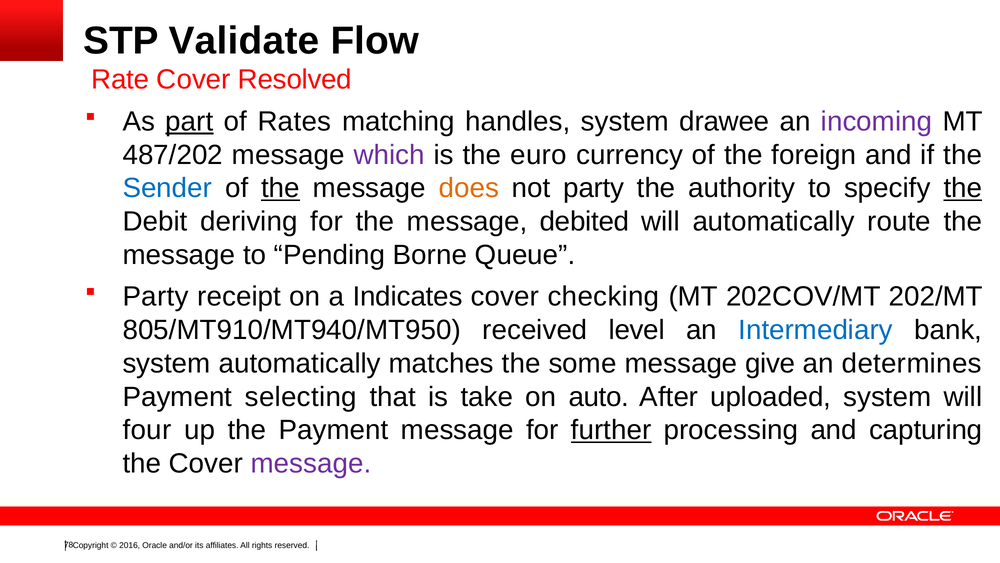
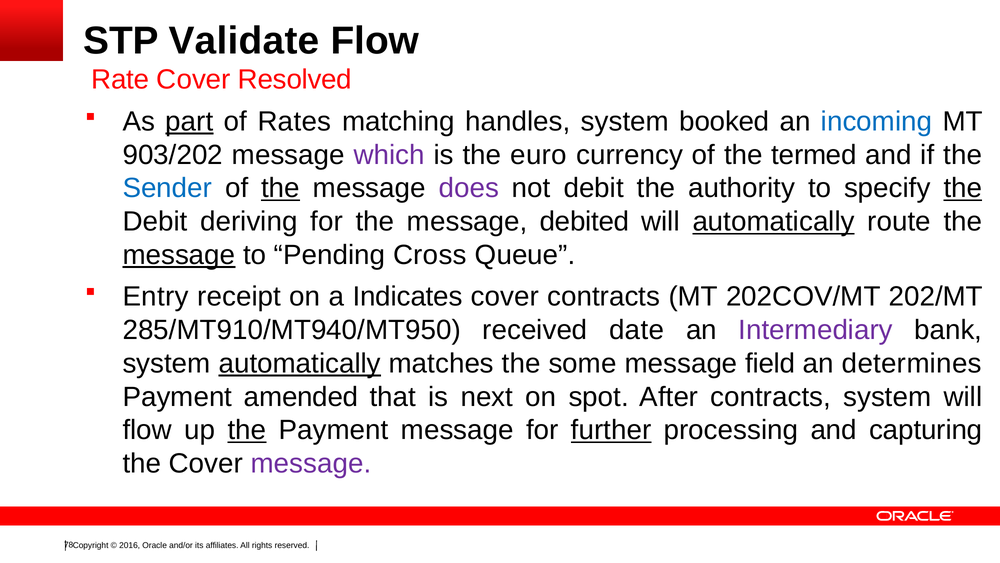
drawee: drawee -> booked (724, 121)
incoming colour: purple -> blue (877, 121)
487/202: 487/202 -> 903/202 (173, 155)
foreign: foreign -> termed (814, 155)
does colour: orange -> purple (469, 188)
not party: party -> debit (594, 188)
automatically underline: none -> present (774, 221)
message underline: none -> present (179, 255)
Borne: Borne -> Cross (430, 255)
Party: Party -> Entry (156, 297)
cover checking: checking -> contracts (604, 297)
805/MT910/MT940/MT950: 805/MT910/MT940/MT950 -> 285/MT910/MT940/MT950 (292, 330)
level: level -> date (637, 330)
Intermediary colour: blue -> purple (816, 330)
automatically underline: none -> present (300, 363)
give: give -> field (770, 363)
selecting: selecting -> amended (301, 397)
take: take -> next (487, 397)
auto: auto -> spot (599, 397)
After uploaded: uploaded -> contracts (771, 397)
four: four -> flow (147, 430)
the underline: none -> present (247, 430)
